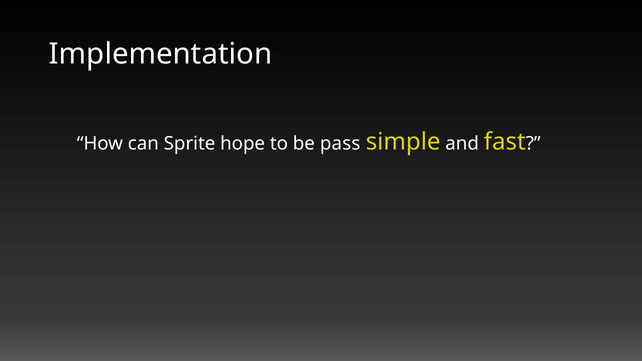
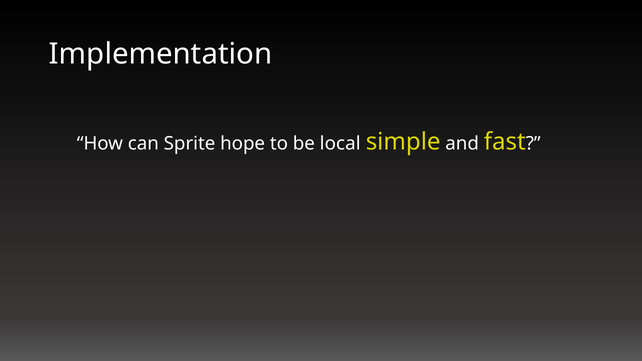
pass: pass -> local (340, 144)
